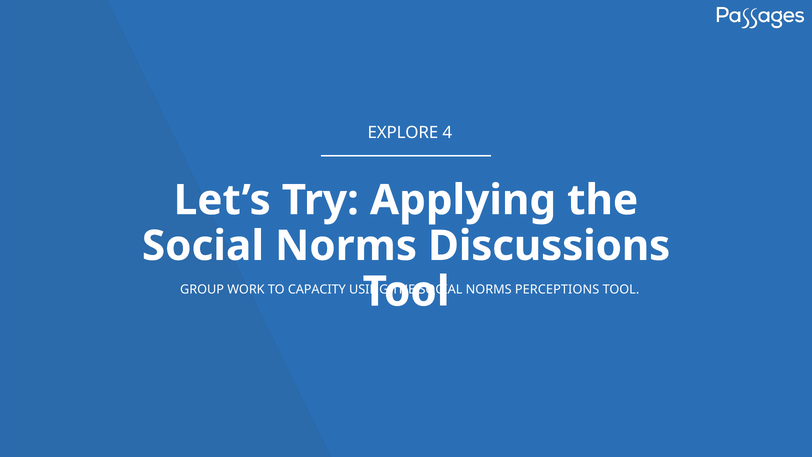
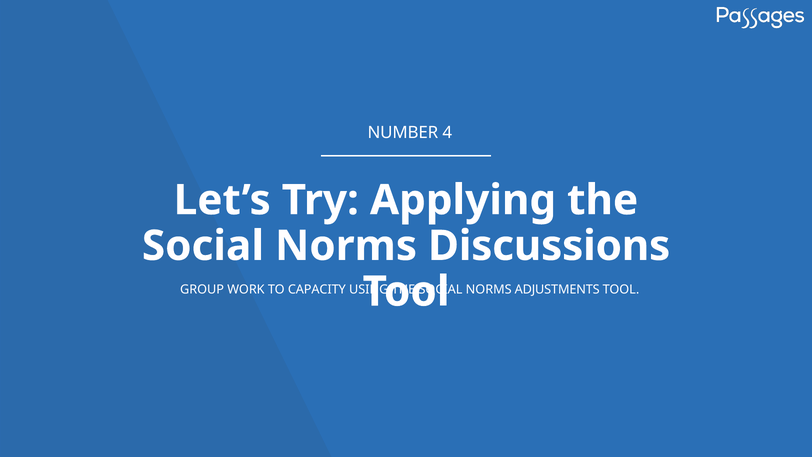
EXPLORE: EXPLORE -> NUMBER (403, 132)
PERCEPTIONS: PERCEPTIONS -> ADJUSTMENTS (557, 289)
